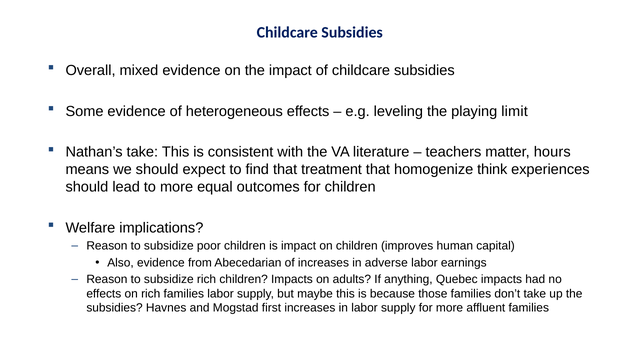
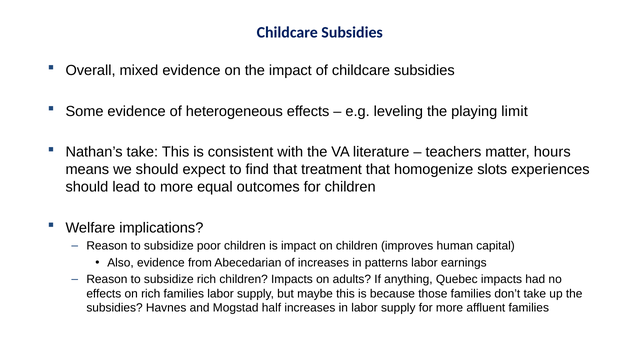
think: think -> slots (492, 169)
adverse: adverse -> patterns (386, 263)
first: first -> half (271, 308)
